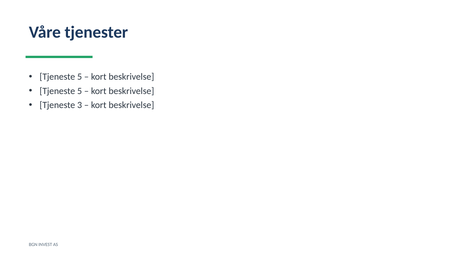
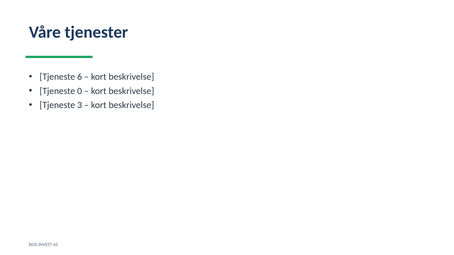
5: 5 -> 6 (80, 77)
5: 5 -> 0 (80, 91)
